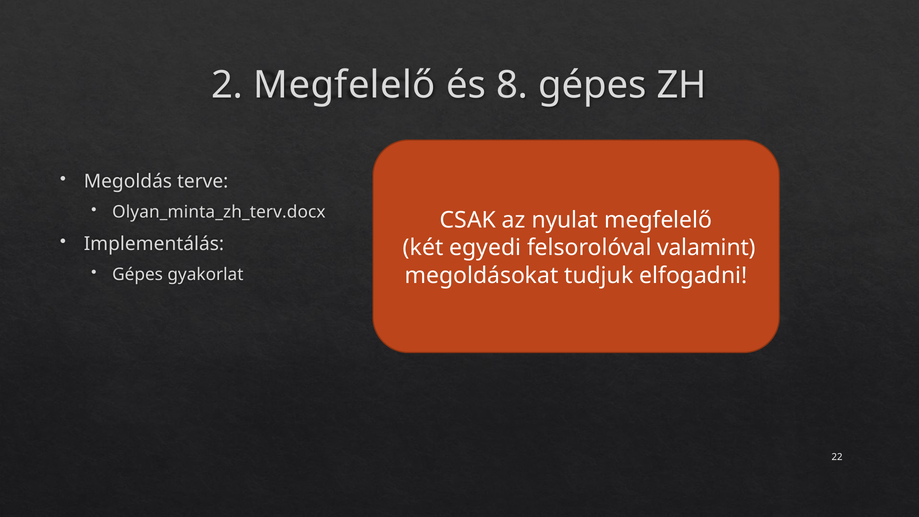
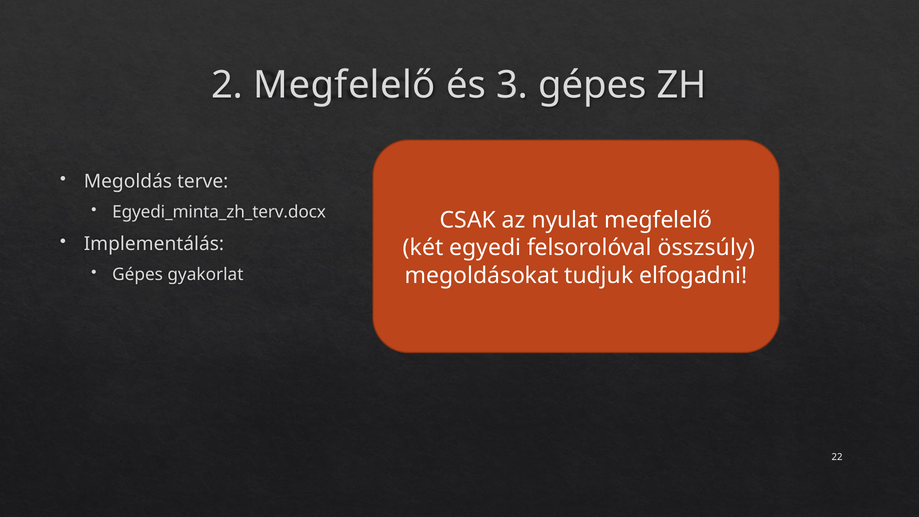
8: 8 -> 3 (512, 85)
Olyan_minta_zh_terv.docx: Olyan_minta_zh_terv.docx -> Egyedi_minta_zh_terv.docx (219, 212)
valamint: valamint -> összsúly (706, 248)
